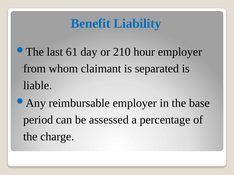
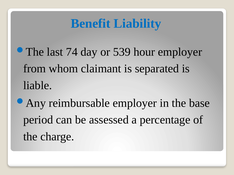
61: 61 -> 74 (72, 52)
210: 210 -> 539 (122, 52)
